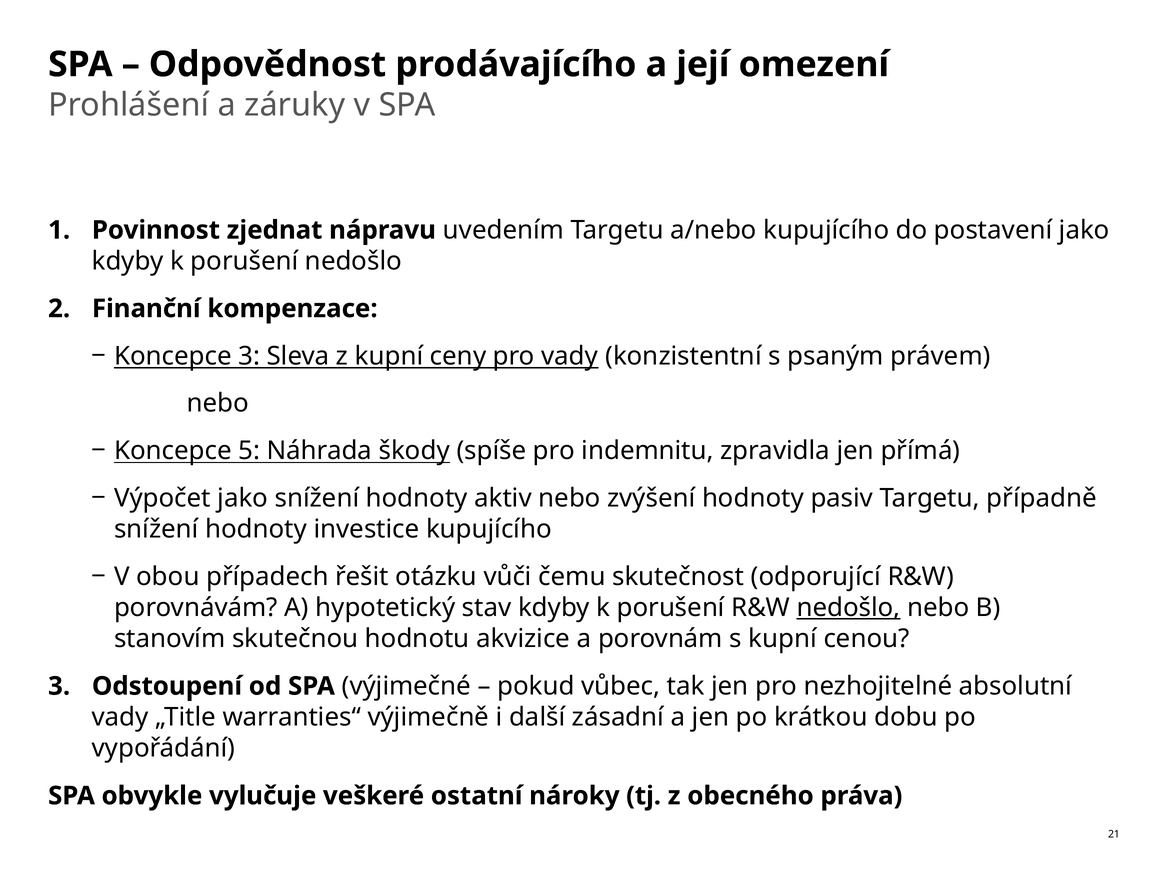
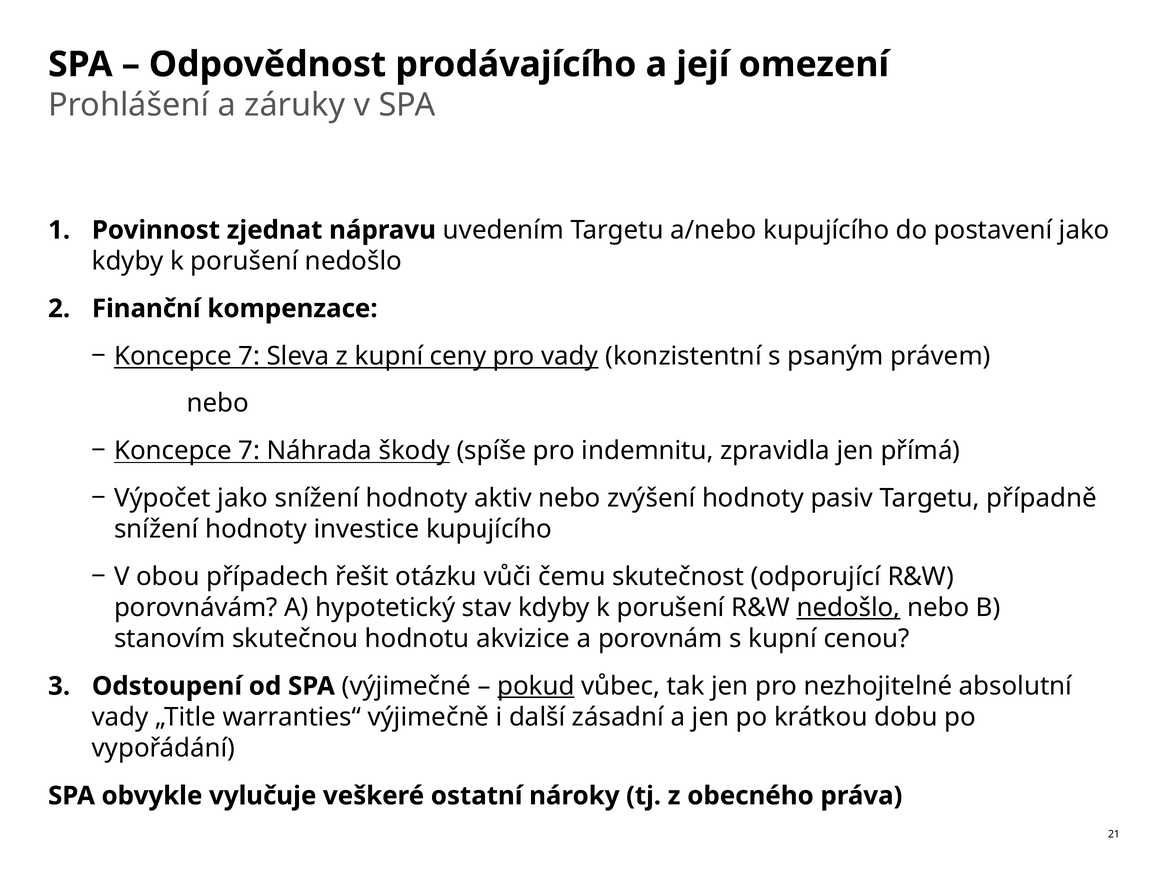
3: 3 -> 7 (249, 356)
5: 5 -> 7 (249, 451)
pokud underline: none -> present (536, 686)
